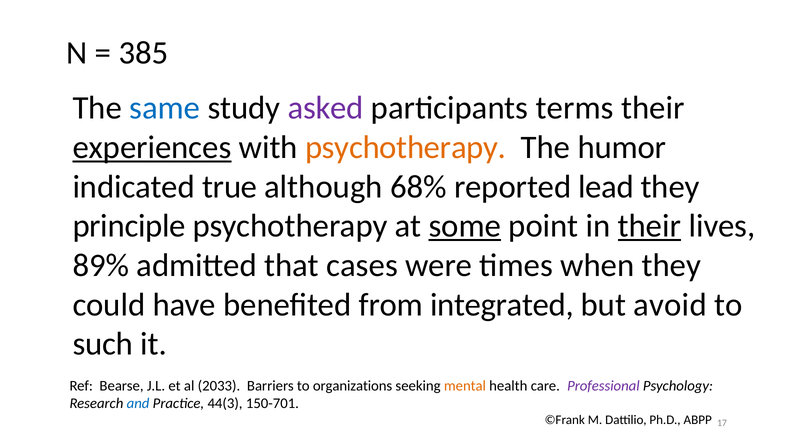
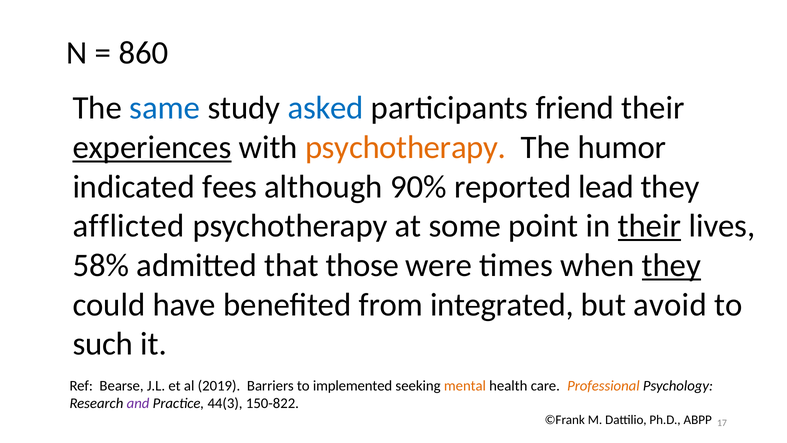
385: 385 -> 860 (144, 53)
asked colour: purple -> blue (326, 108)
terms: terms -> friend (575, 108)
true: true -> fees (230, 187)
68%: 68% -> 90% (418, 187)
principle: principle -> afflicted (129, 226)
some underline: present -> none (465, 226)
89%: 89% -> 58% (101, 265)
cases: cases -> those (362, 265)
they underline: none -> present (671, 265)
2033: 2033 -> 2019 (219, 386)
organizations: organizations -> implemented (353, 386)
Professional colour: purple -> orange (603, 386)
and colour: blue -> purple (138, 403)
150-701: 150-701 -> 150-822 (272, 403)
